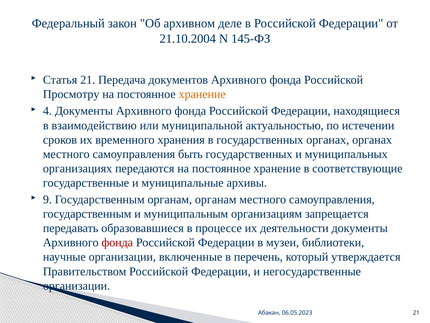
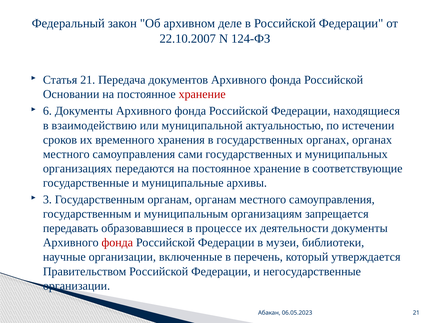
21.10.2004: 21.10.2004 -> 22.10.2007 (188, 38)
145-ФЗ: 145-ФЗ -> 124-ФЗ (251, 38)
Просмотру: Просмотру -> Основании (71, 94)
хранение colour: orange -> red (202, 94)
4: 4 -> 6 (47, 111)
быть: быть -> сами (190, 154)
9: 9 -> 3 (47, 199)
